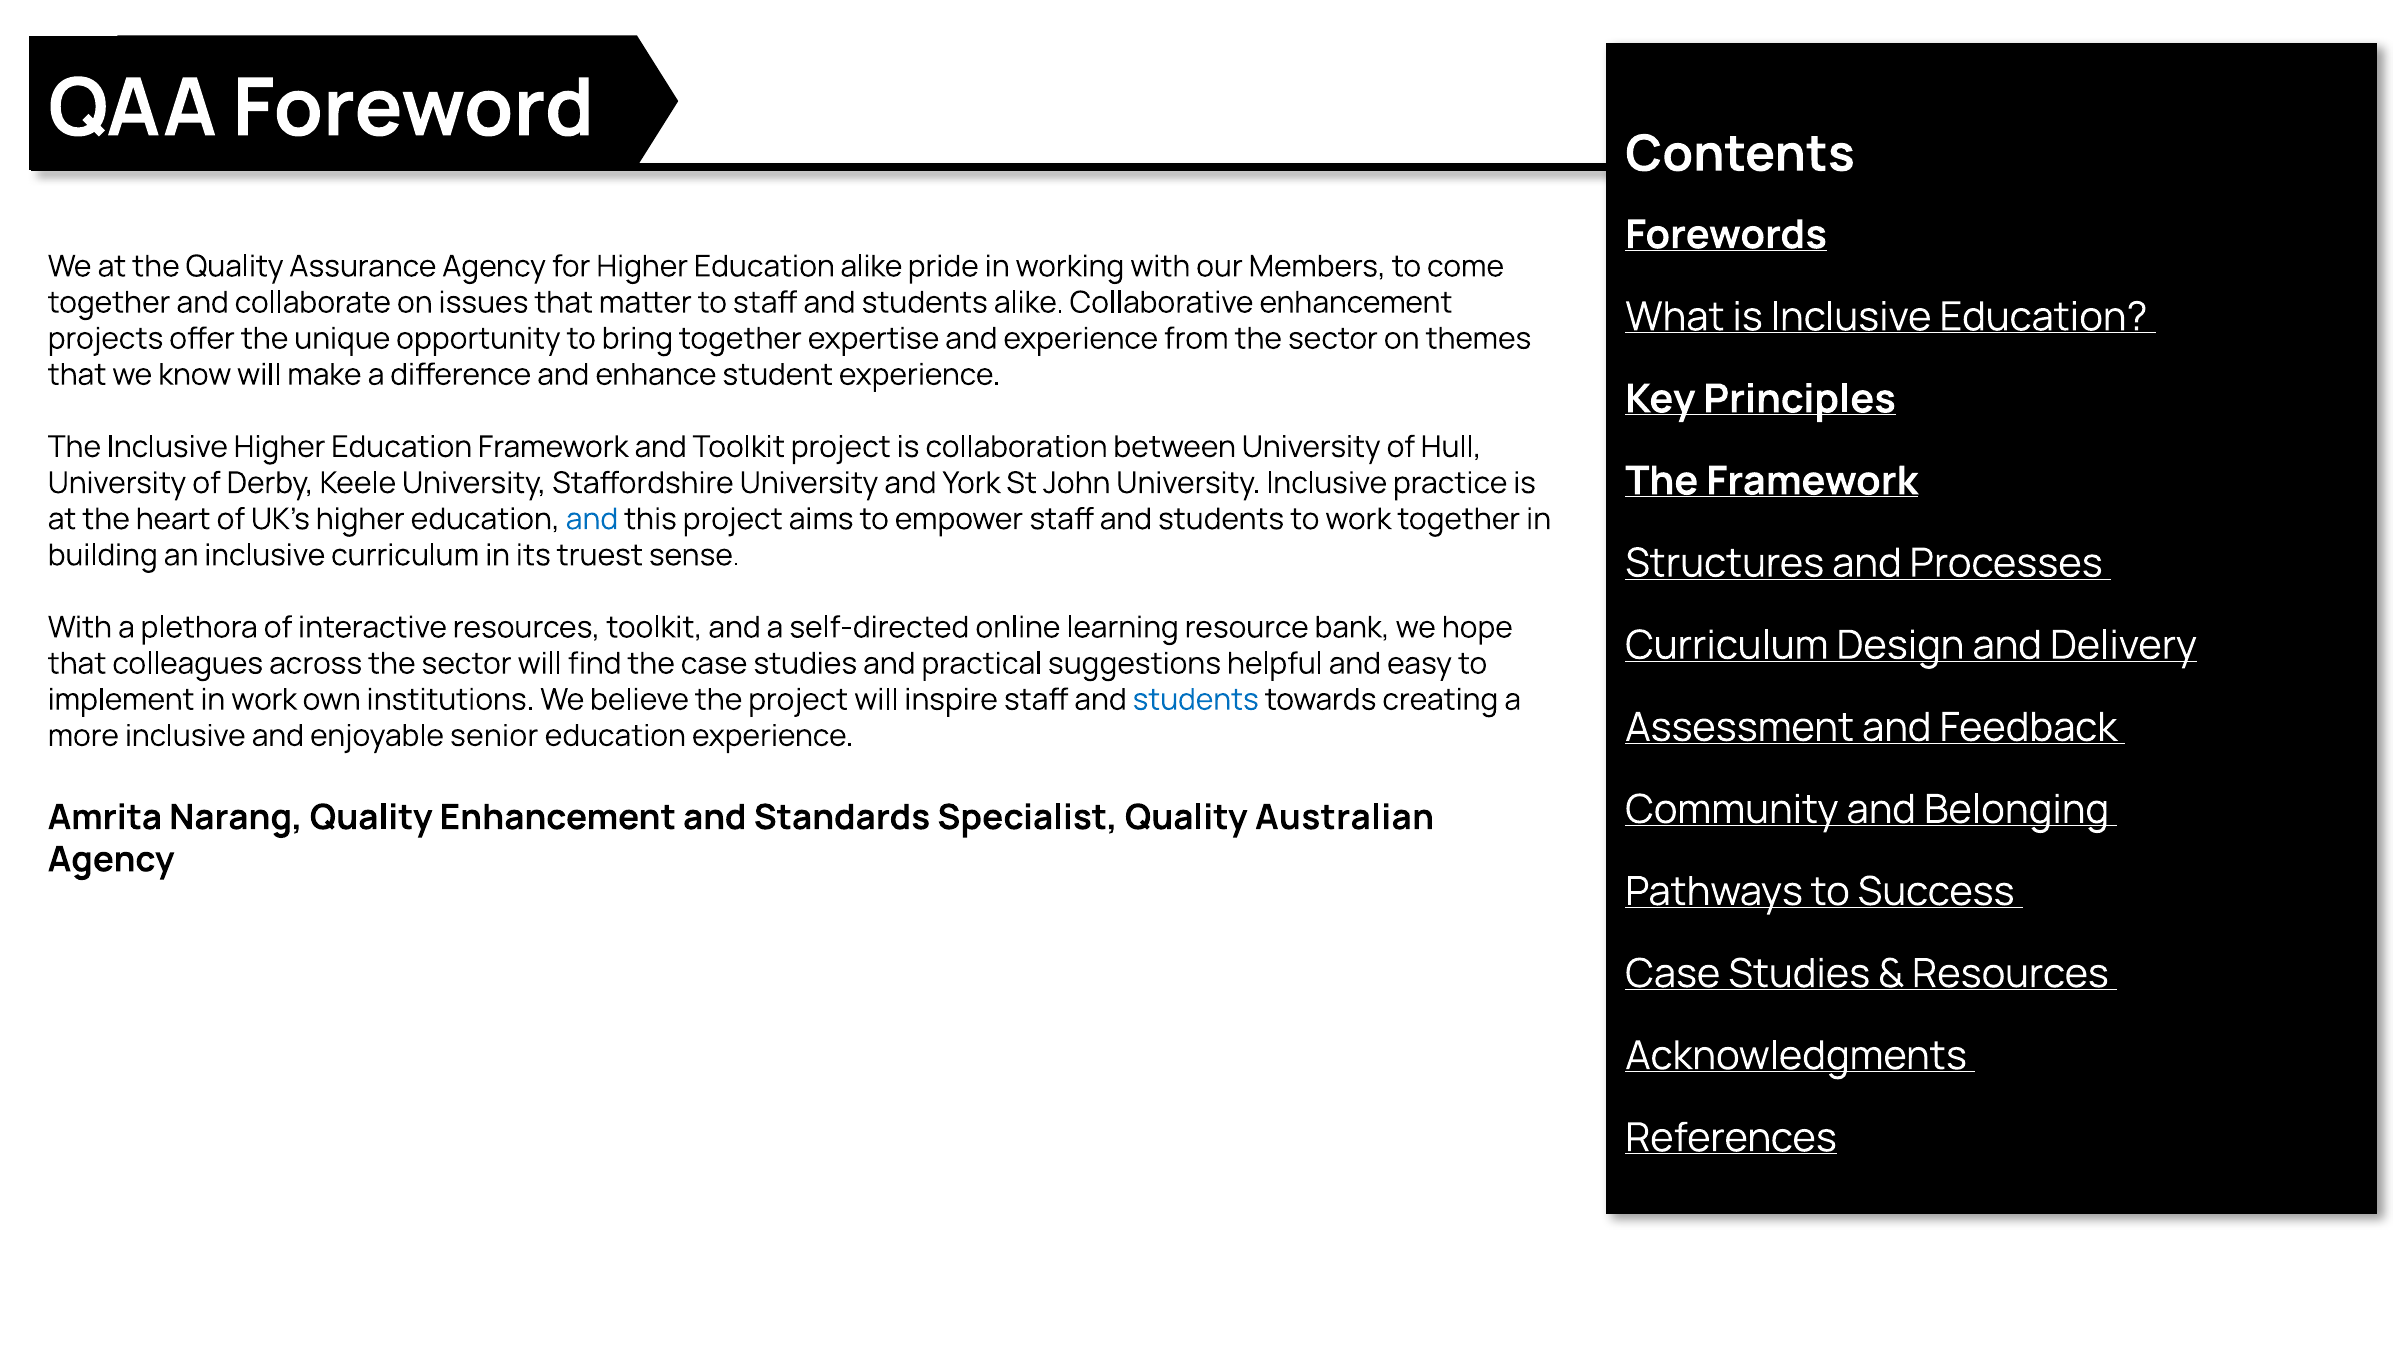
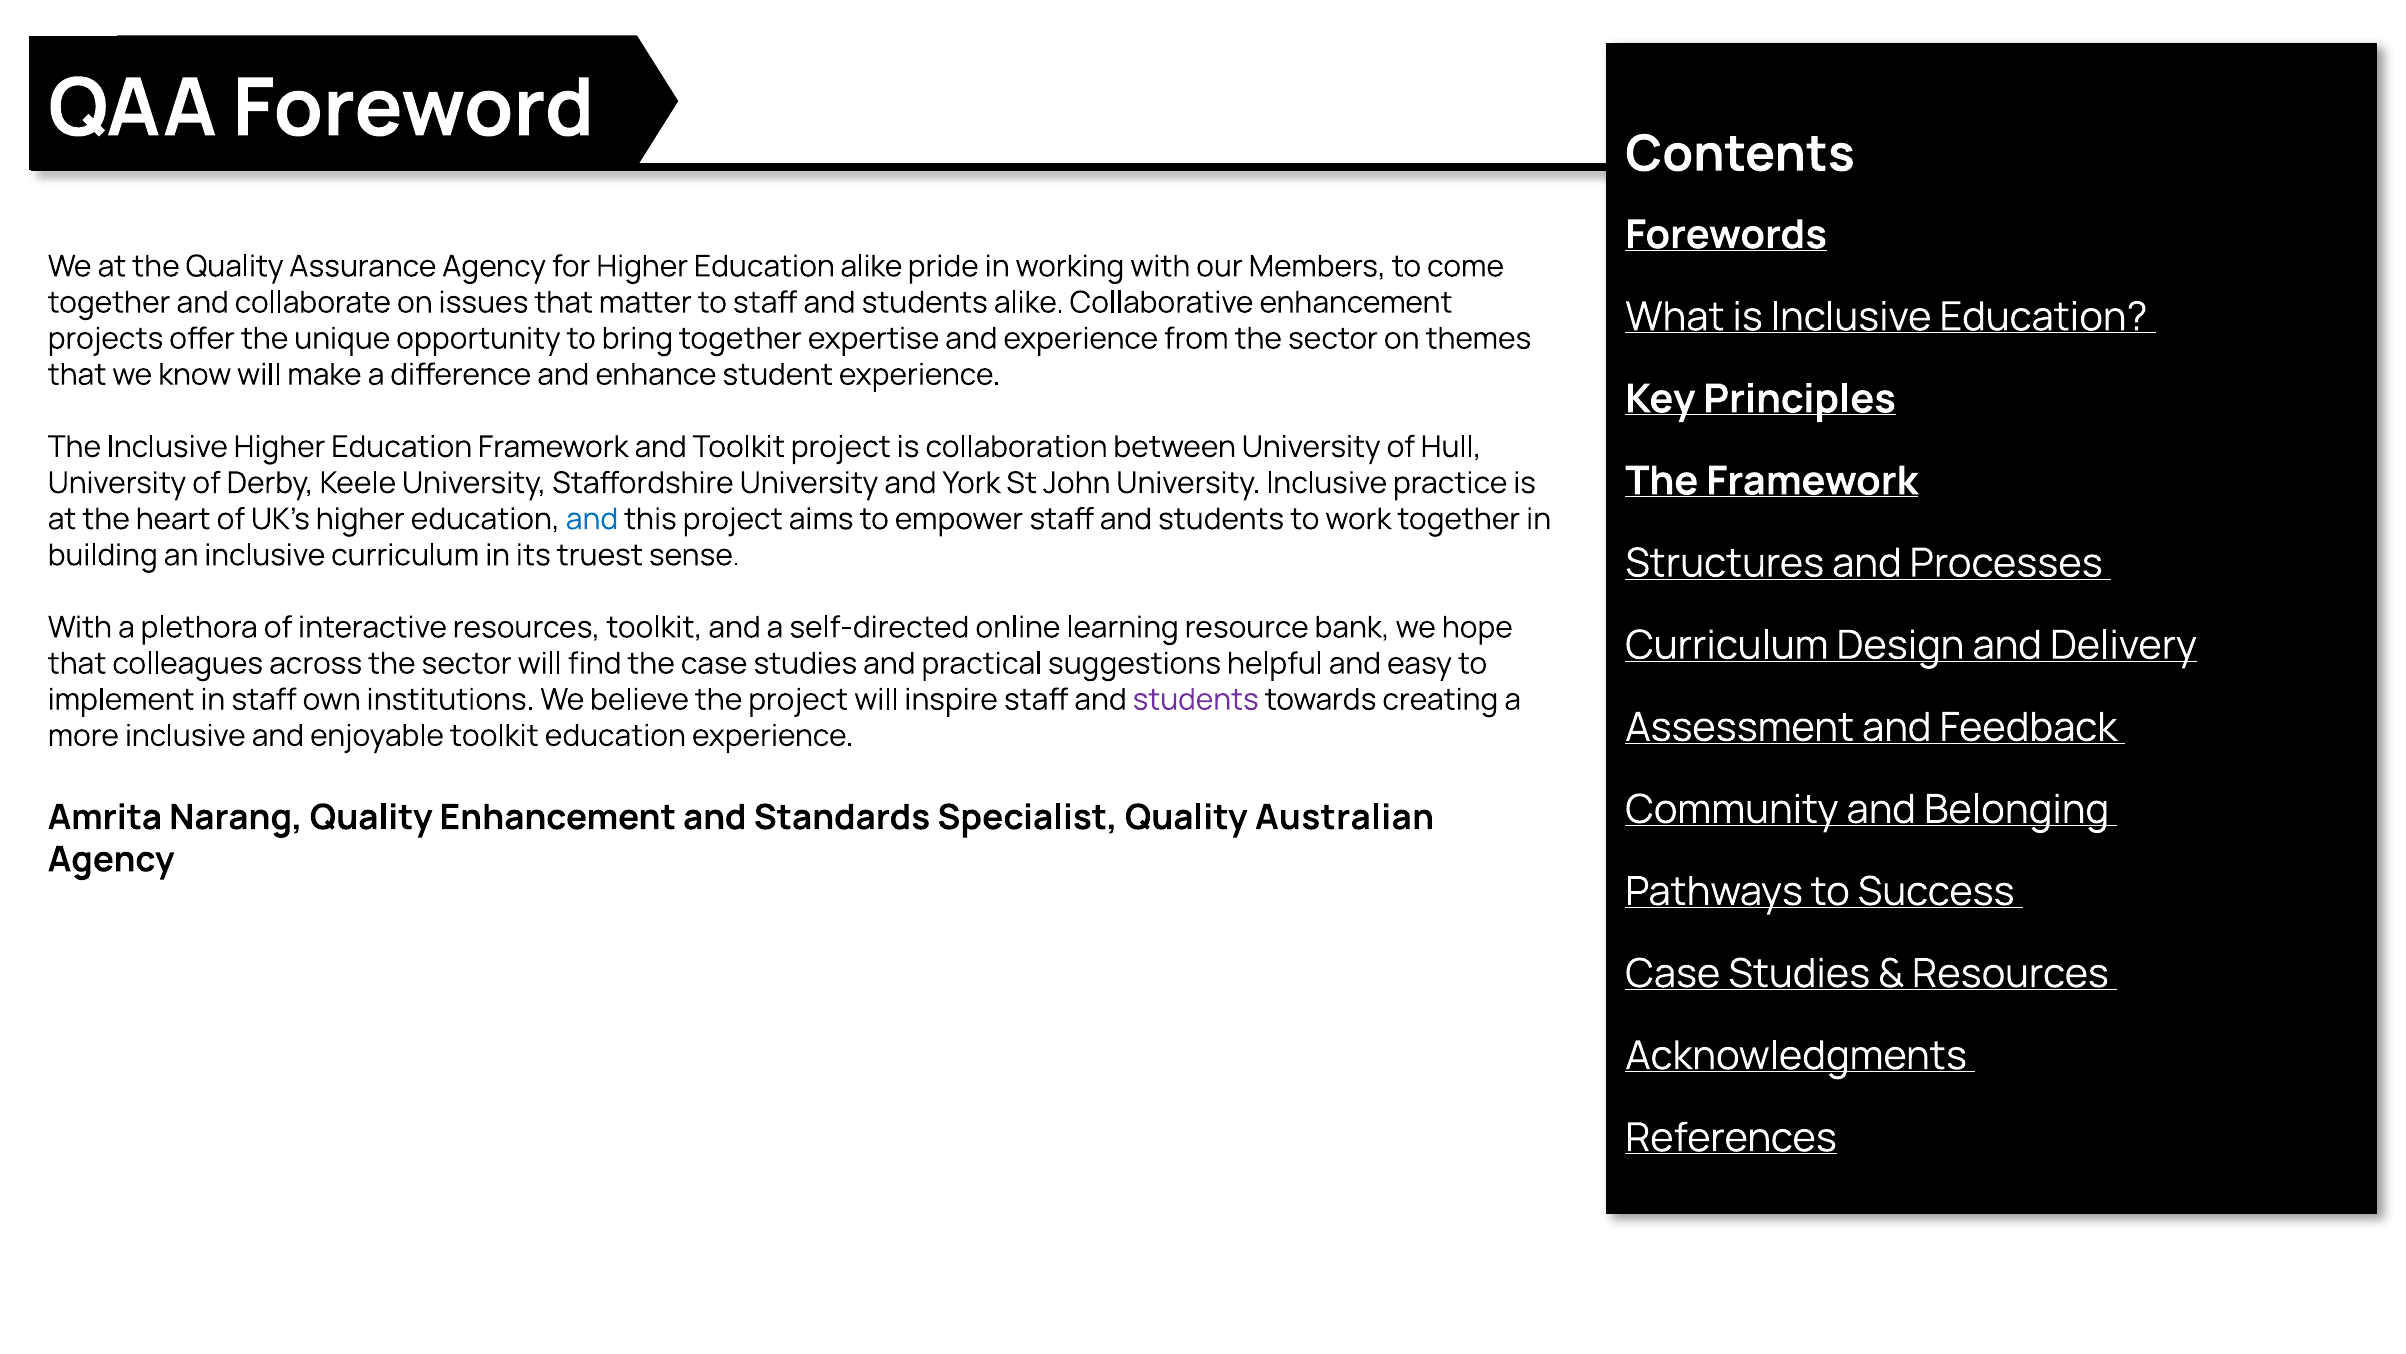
in work: work -> staff (264, 699)
students colour: blue -> purple (1196, 699)
enjoyable senior: senior -> toolkit (494, 736)
